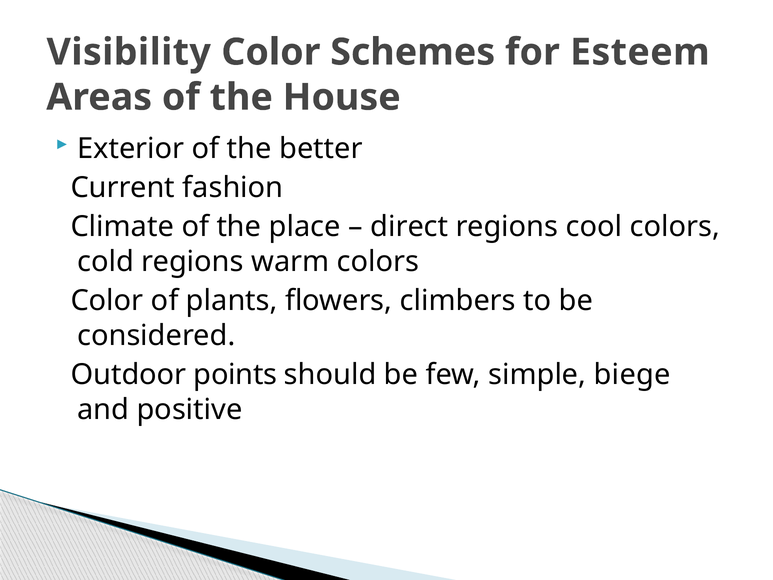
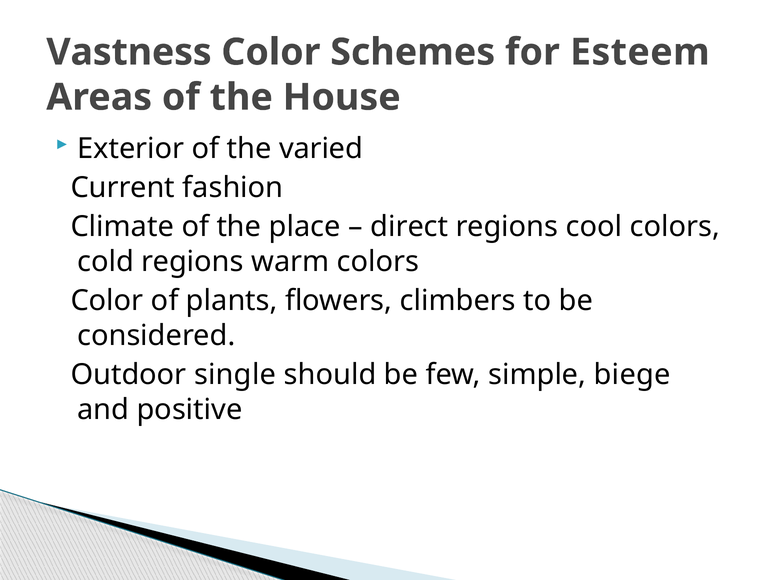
Visibility: Visibility -> Vastness (129, 52)
better: better -> varied (321, 148)
points: points -> single (235, 375)
